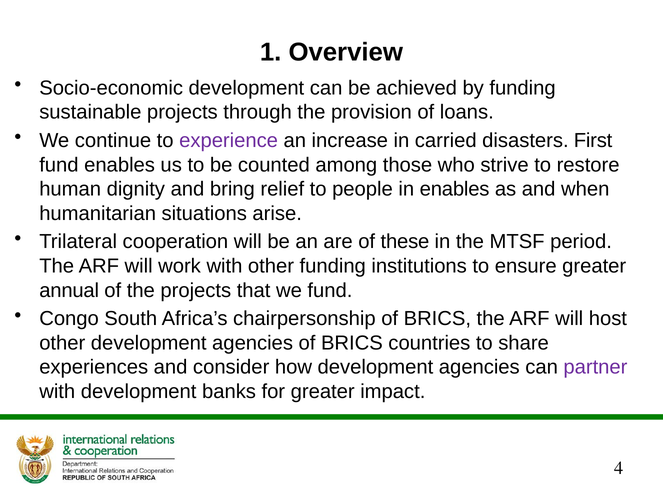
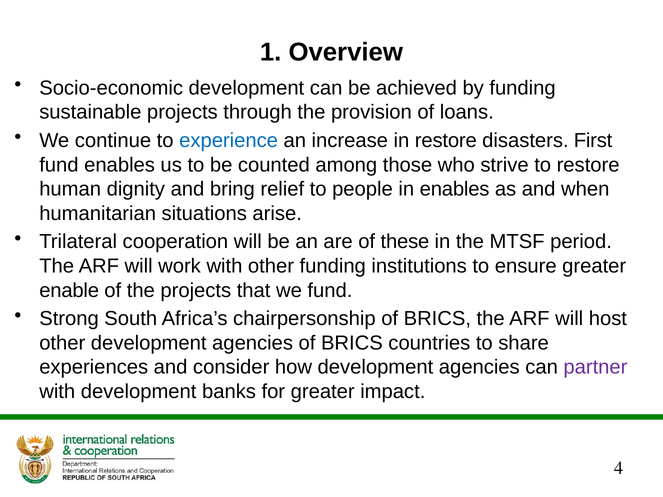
experience colour: purple -> blue (229, 141)
in carried: carried -> restore (446, 141)
annual: annual -> enable (69, 290)
Congo: Congo -> Strong (69, 319)
